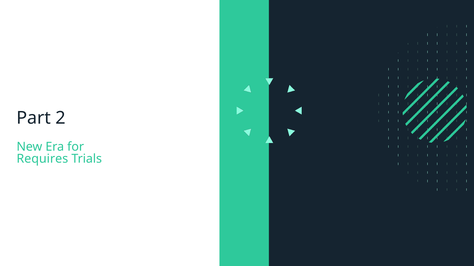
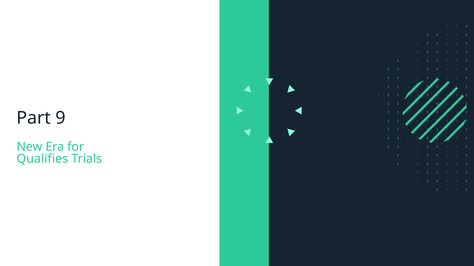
2: 2 -> 9 (61, 118)
Requires: Requires -> Qualifies (42, 159)
